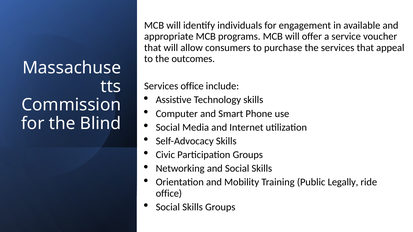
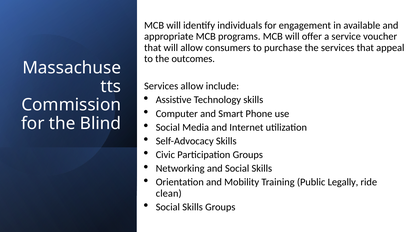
Services office: office -> allow (192, 86)
office: office -> clean (169, 194)
